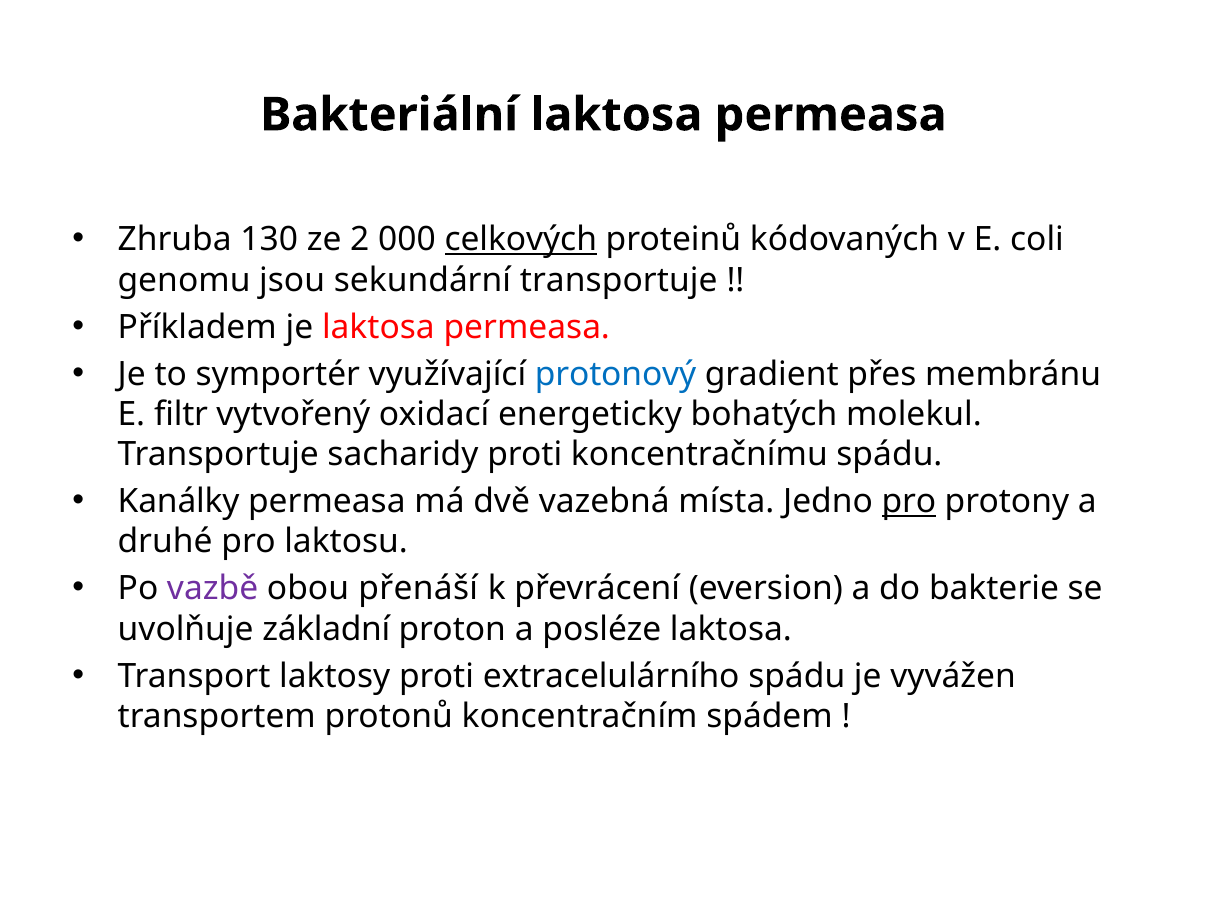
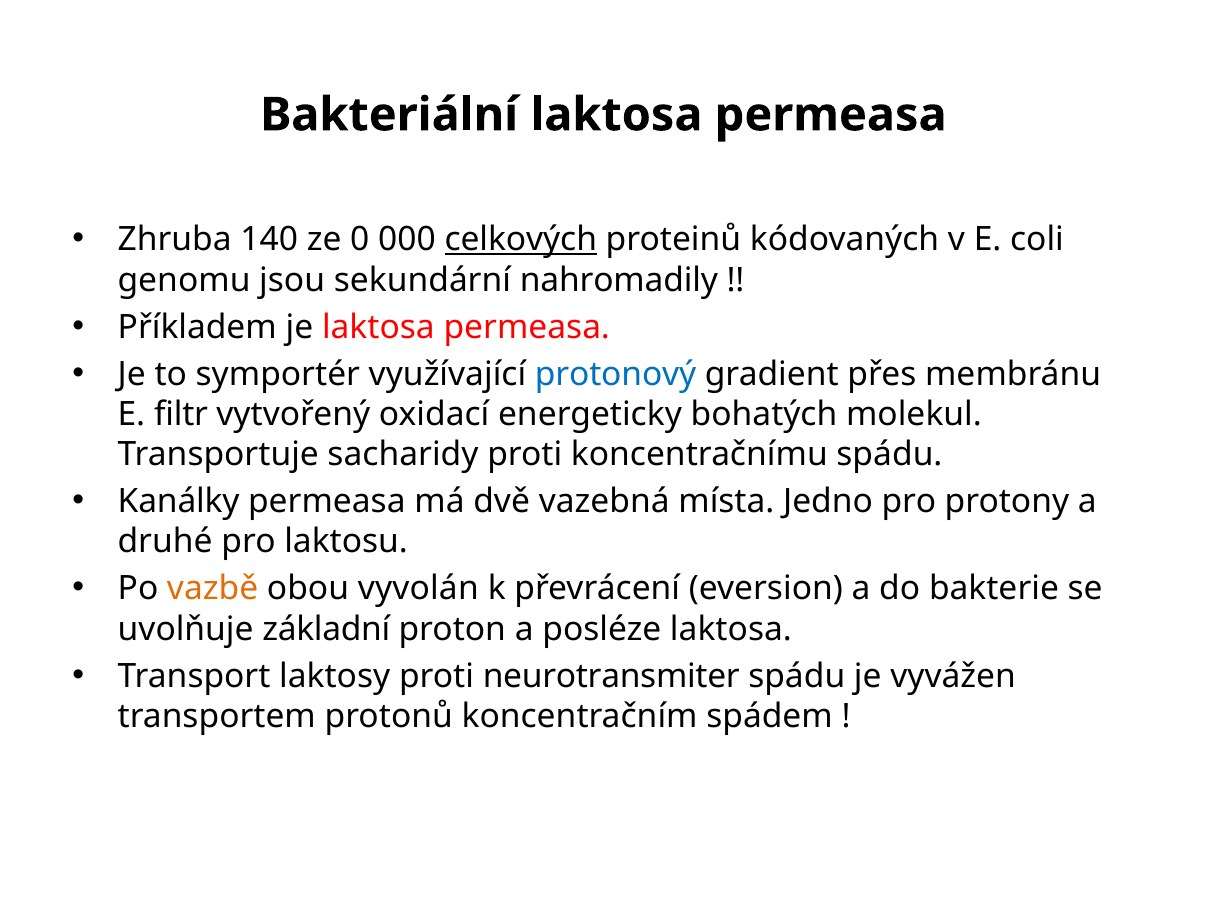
130: 130 -> 140 (269, 240)
2: 2 -> 0 (360, 240)
sekundární transportuje: transportuje -> nahromadily (619, 280)
pro underline: present -> none (909, 502)
vazbě colour: purple -> orange (213, 589)
přenáší: přenáší -> vyvolán (418, 589)
extracelulárního: extracelulárního -> neurotransmiter (611, 676)
